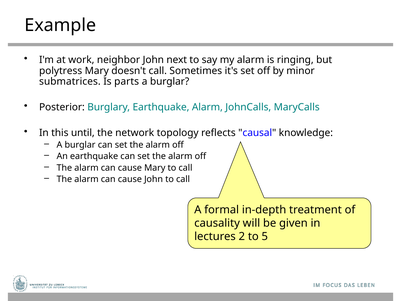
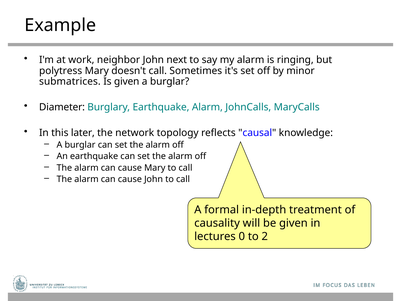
Is parts: parts -> given (127, 82)
Posterior: Posterior -> Diameter (62, 107)
until: until -> later (83, 133)
2: 2 -> 0 (242, 236)
5: 5 -> 2 (265, 236)
